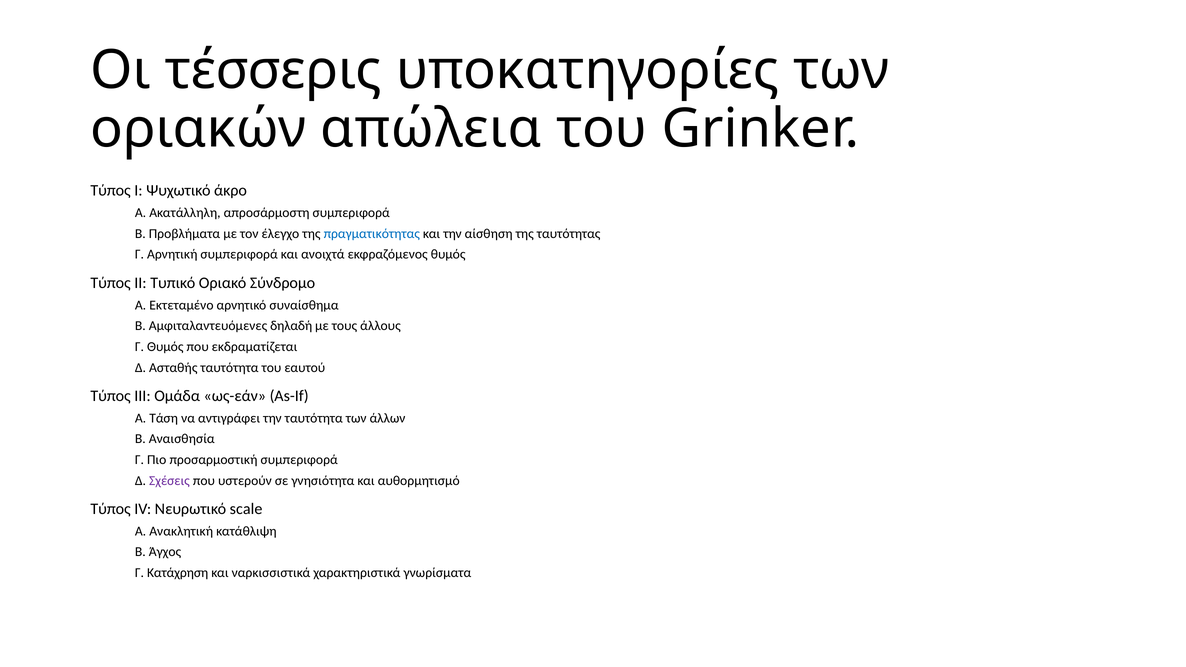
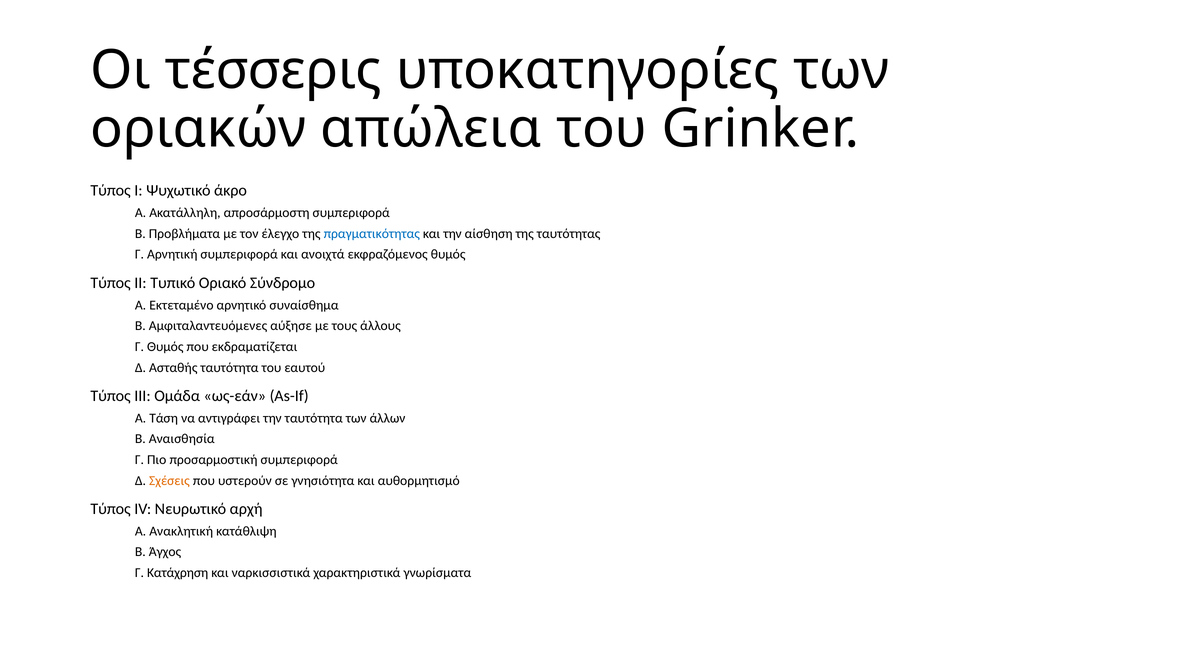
δηλαδή: δηλαδή -> αύξησε (291, 326)
Σχέσεις colour: purple -> orange (169, 481)
scale: scale -> αρχή (246, 509)
